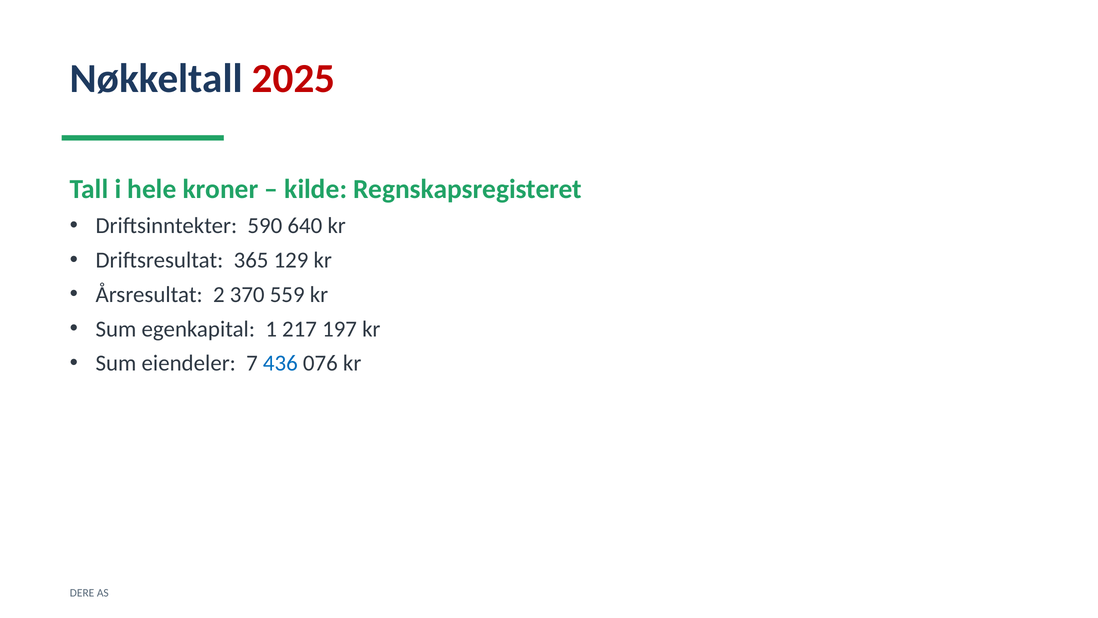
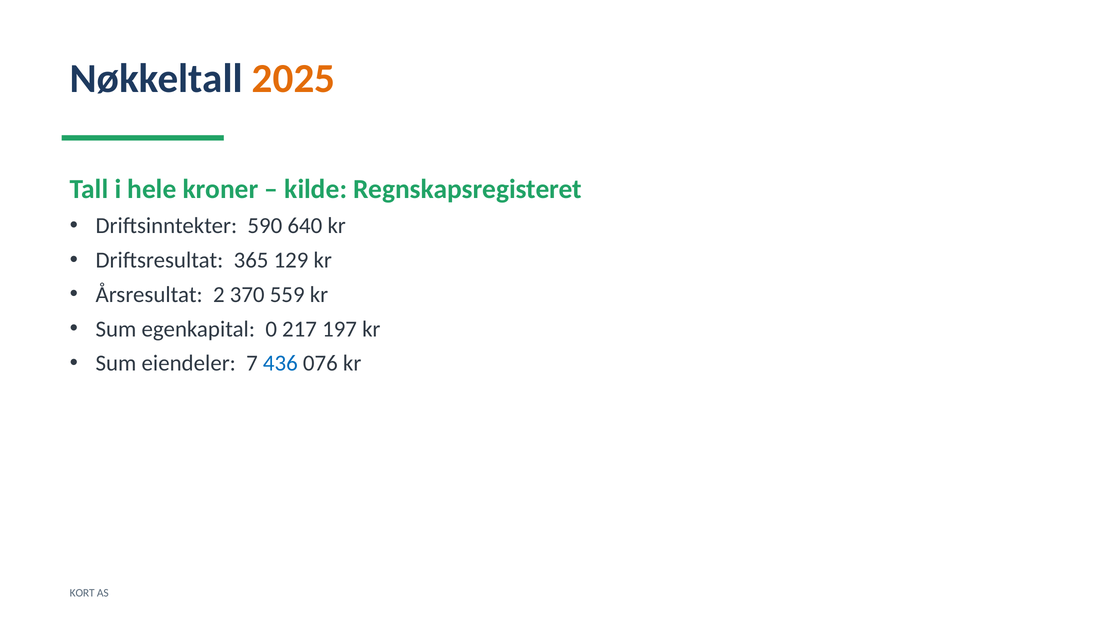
2025 colour: red -> orange (294, 78)
1: 1 -> 0 (271, 329)
DERE: DERE -> KORT (82, 593)
